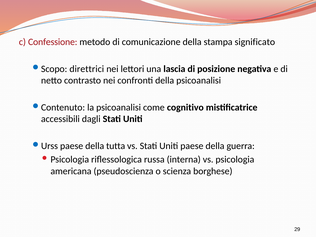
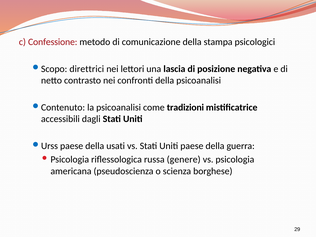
significato: significato -> psicologici (255, 42)
cognitivo: cognitivo -> tradizioni (185, 107)
tutta: tutta -> usati (116, 146)
interna: interna -> genere (184, 160)
